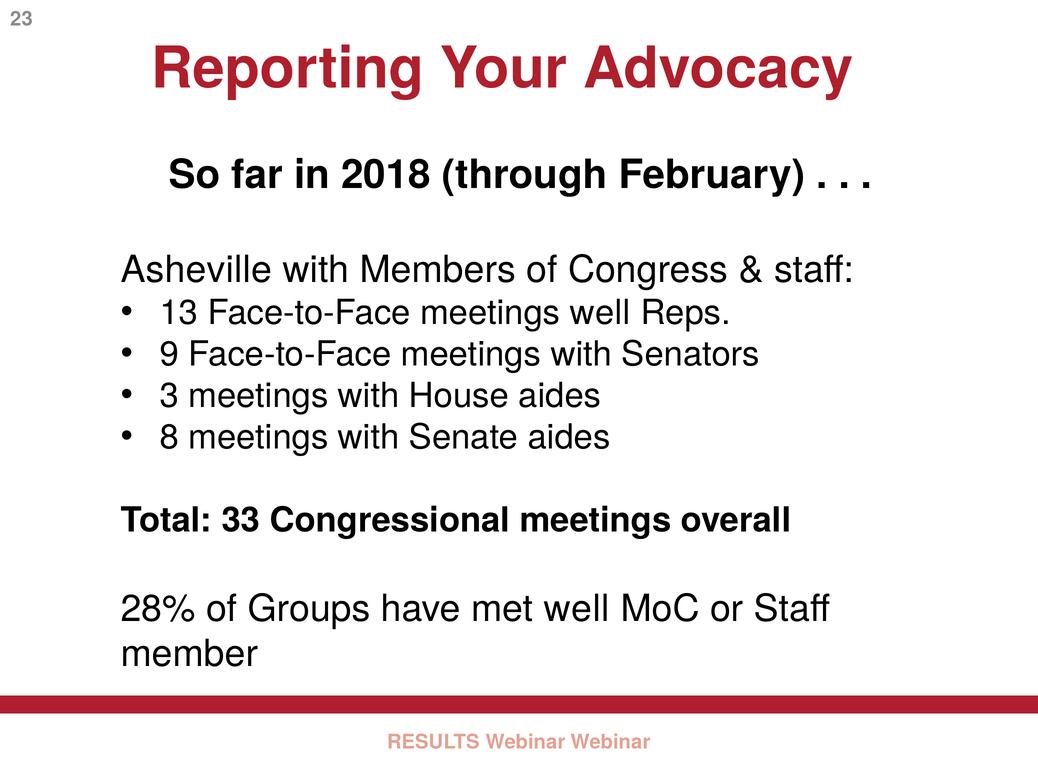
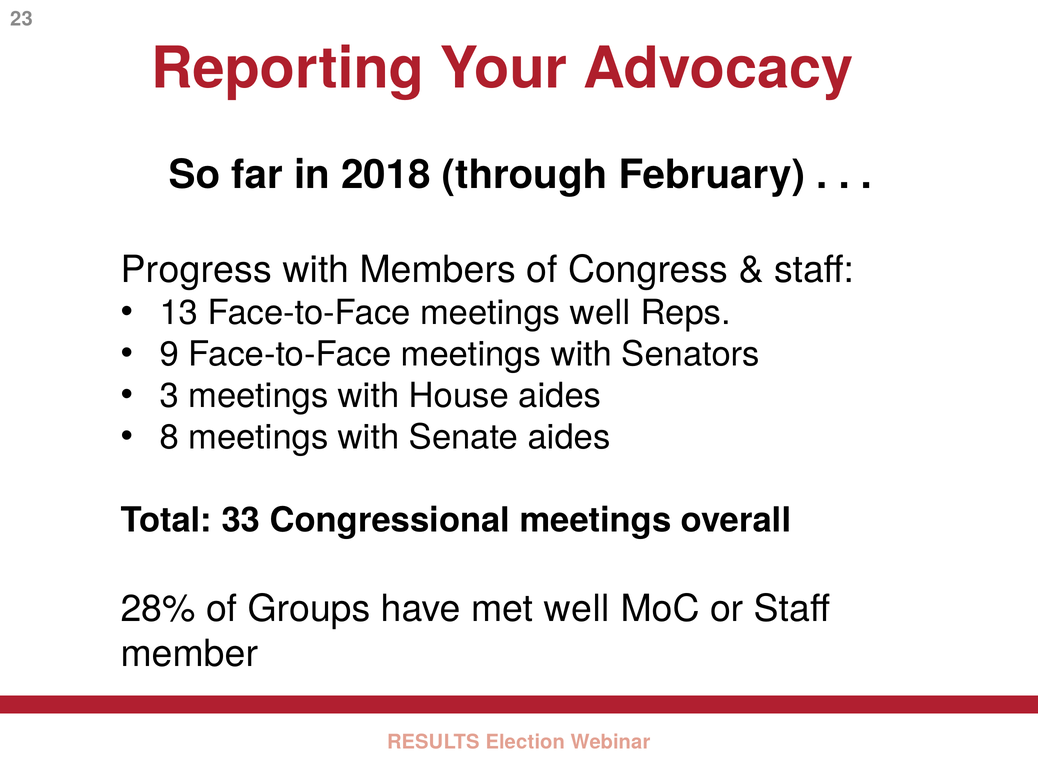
Asheville: Asheville -> Progress (196, 270)
RESULTS Webinar: Webinar -> Election (525, 742)
